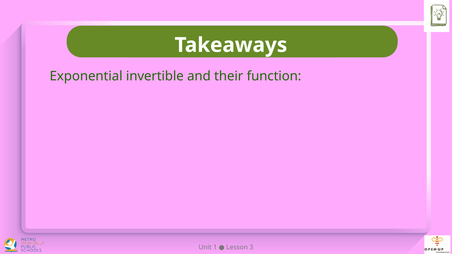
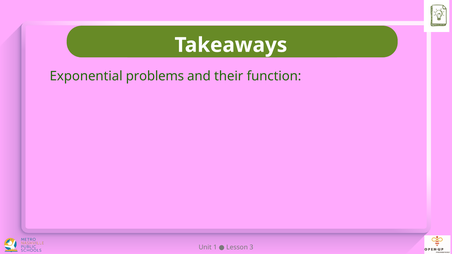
invertible: invertible -> problems (155, 76)
